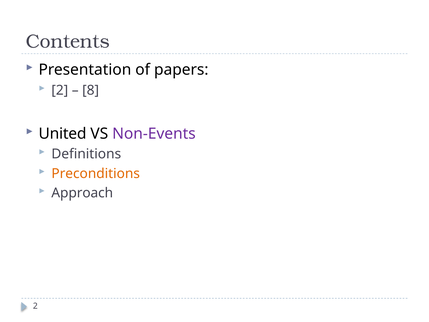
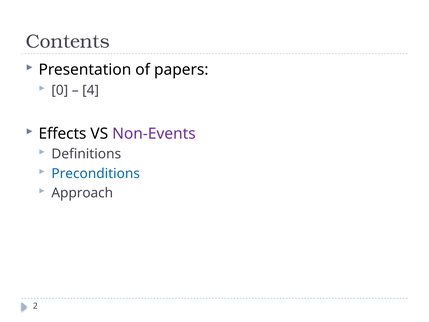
2: 2 -> 0 (60, 90)
8: 8 -> 4 (91, 90)
United: United -> Effects (62, 134)
Preconditions colour: orange -> blue (96, 173)
